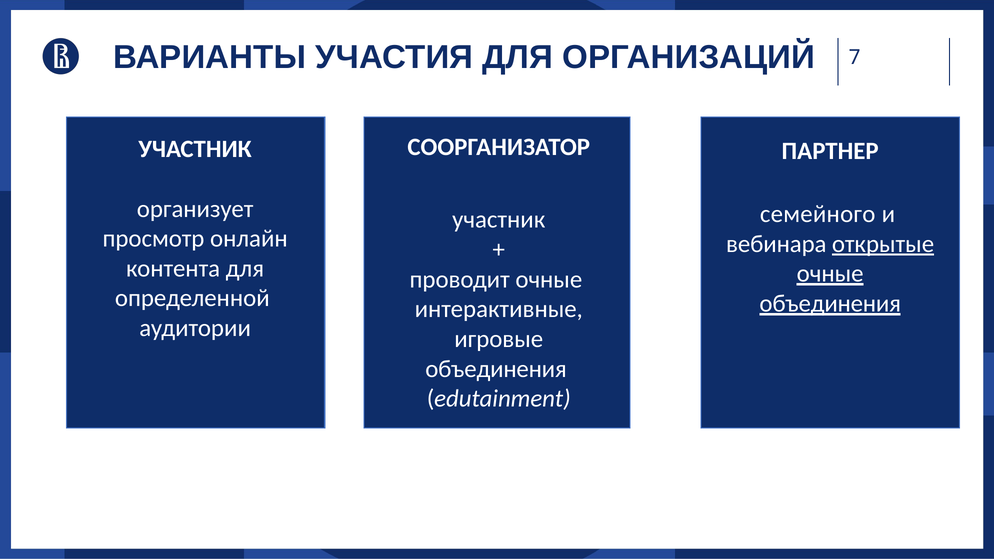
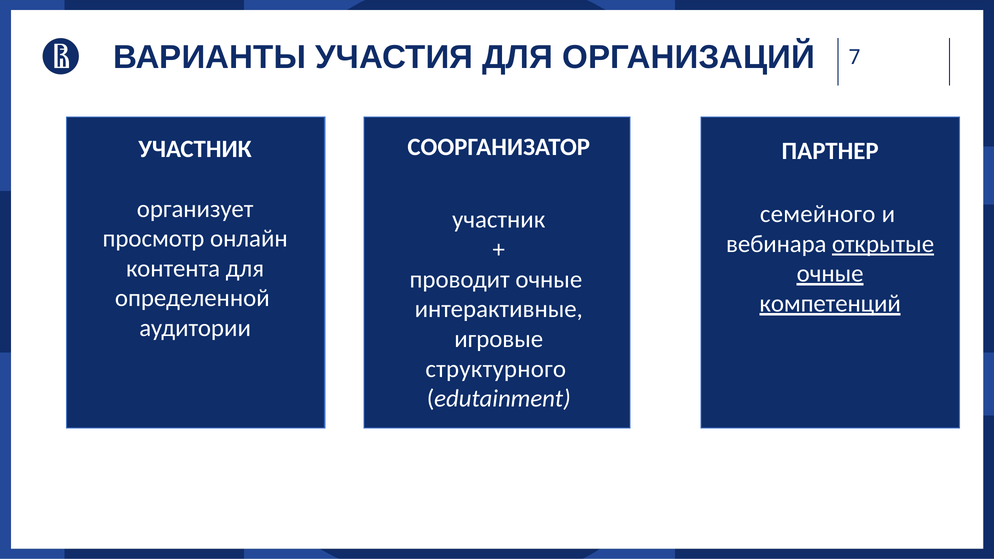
объединения: объединения -> компетенций (830, 304)
объединения: объединения -> структурного (496, 369)
